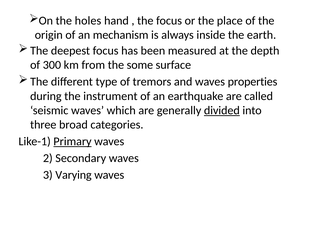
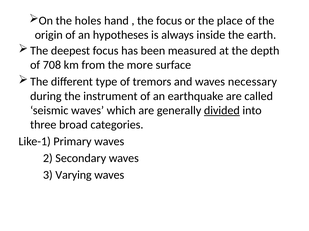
mechanism: mechanism -> hypotheses (121, 35)
300: 300 -> 708 (52, 65)
some: some -> more (140, 65)
properties: properties -> necessary (252, 82)
Primary underline: present -> none (72, 142)
